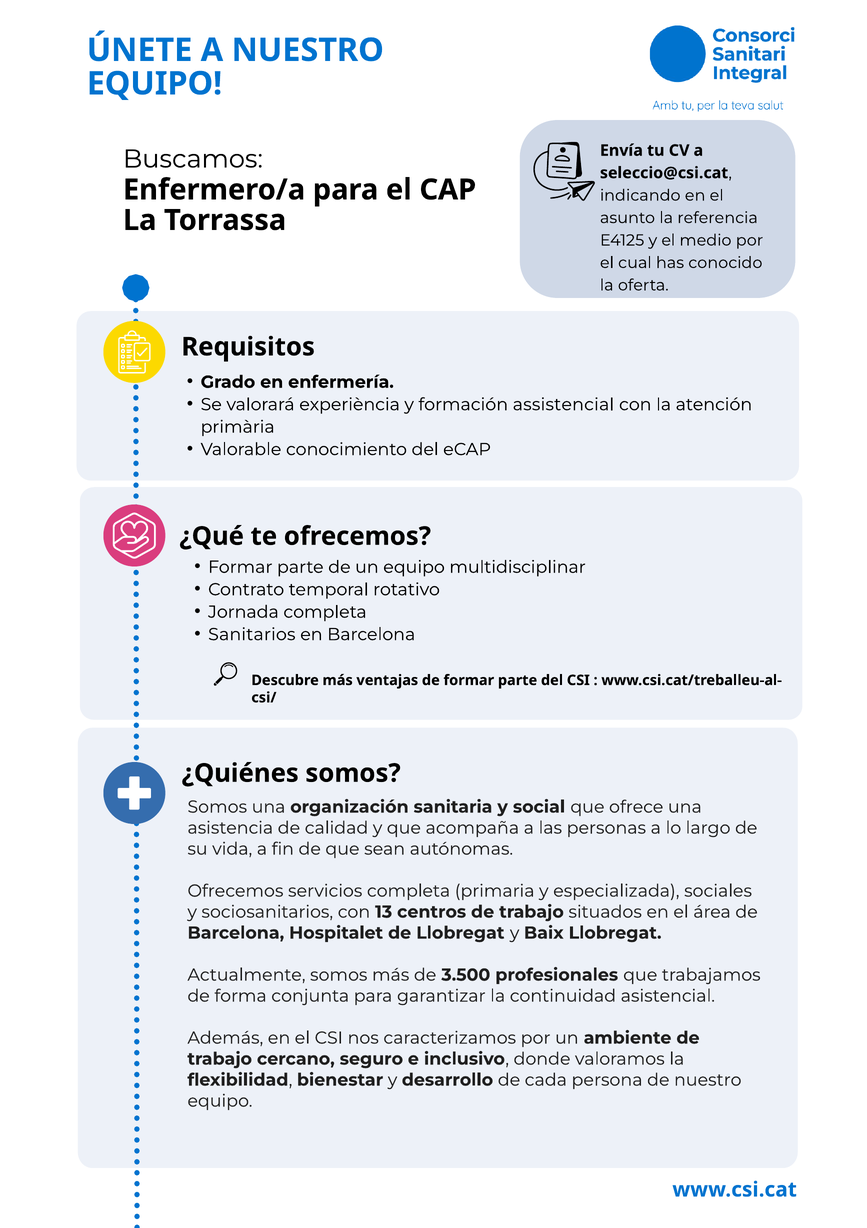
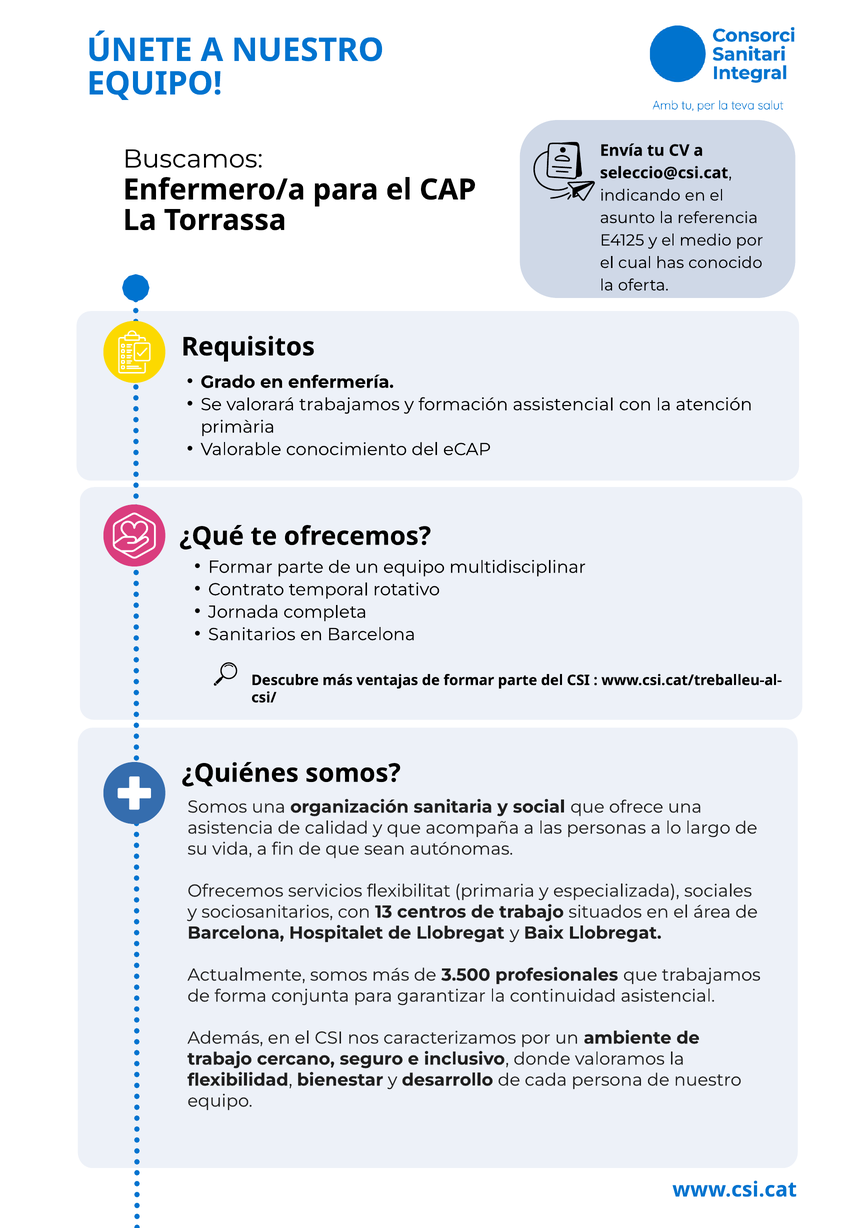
valorará experiència: experiència -> trabajamos (350, 404)
servicios completa: completa -> flexibilitat (409, 890)
